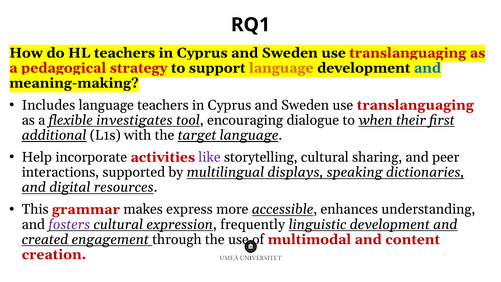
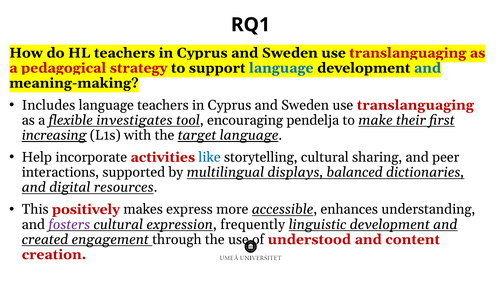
language colour: orange -> blue (281, 68)
dialogue: dialogue -> pendelja (313, 120)
when: when -> make (375, 120)
additional: additional -> increasing (54, 135)
like colour: purple -> blue (210, 157)
speaking: speaking -> balanced (355, 172)
grammar: grammar -> positively (86, 209)
multimodal: multimodal -> understood (309, 239)
